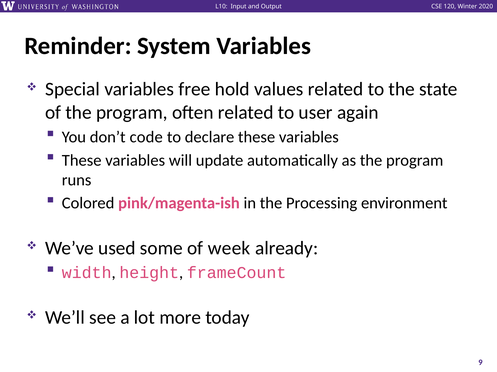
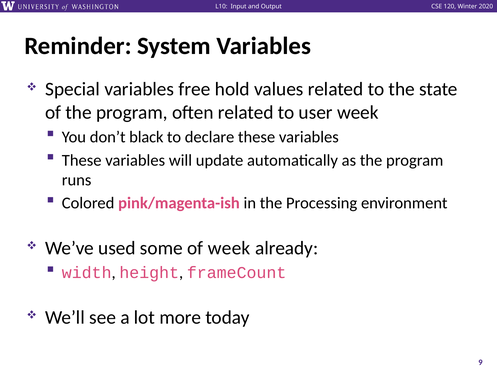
user again: again -> week (358, 113)
code: code -> black (146, 137)
